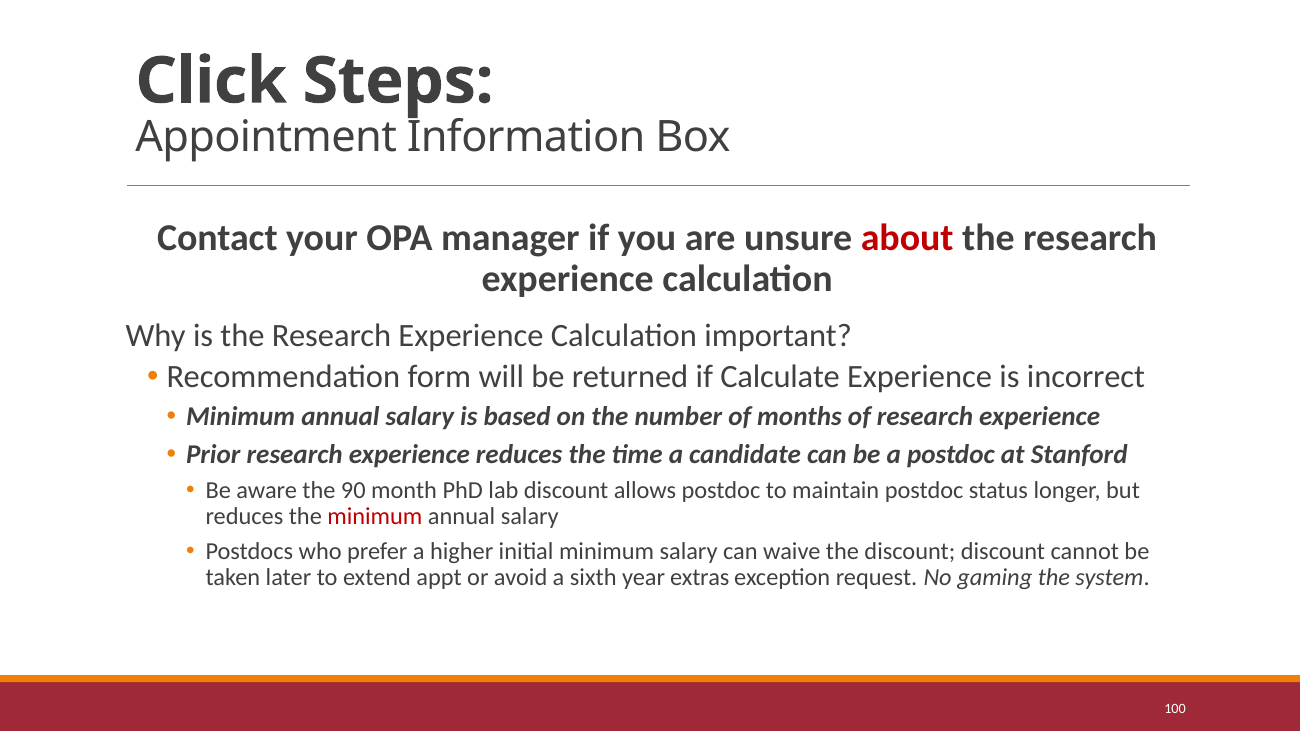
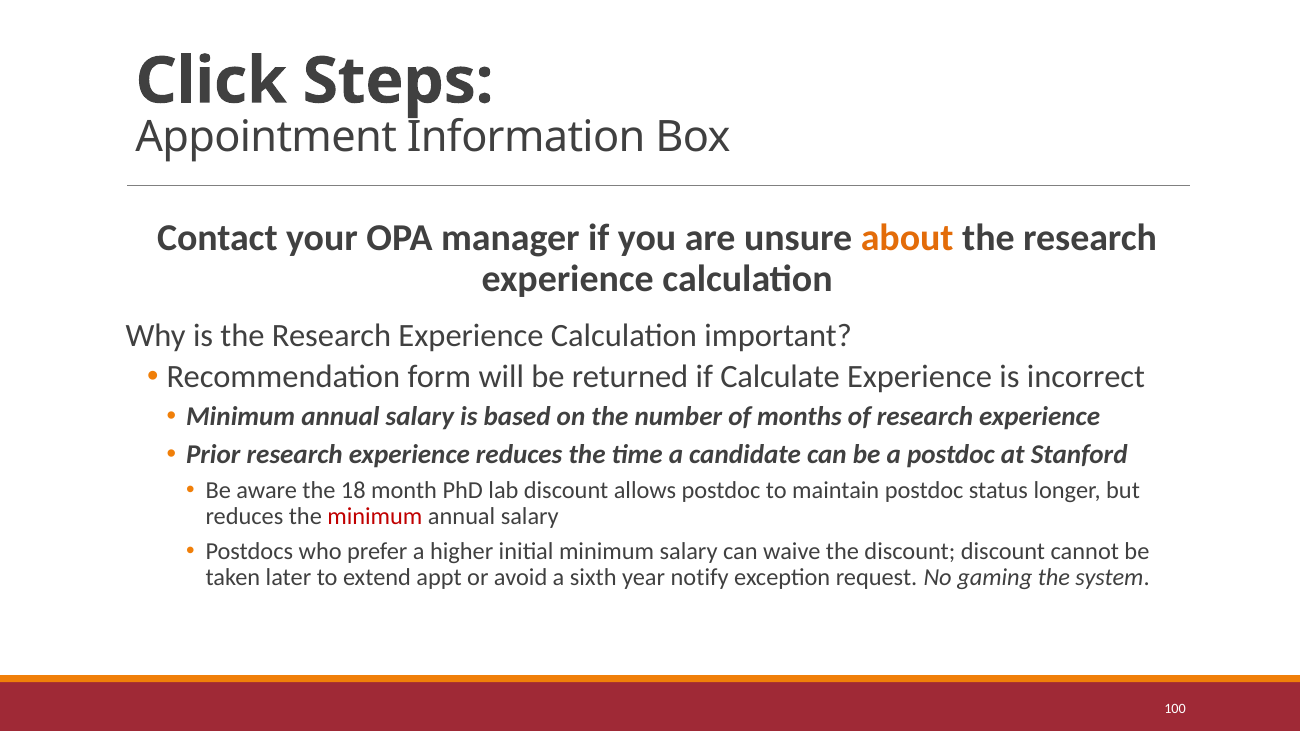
about colour: red -> orange (907, 238)
90: 90 -> 18 (353, 490)
extras: extras -> notify (700, 578)
